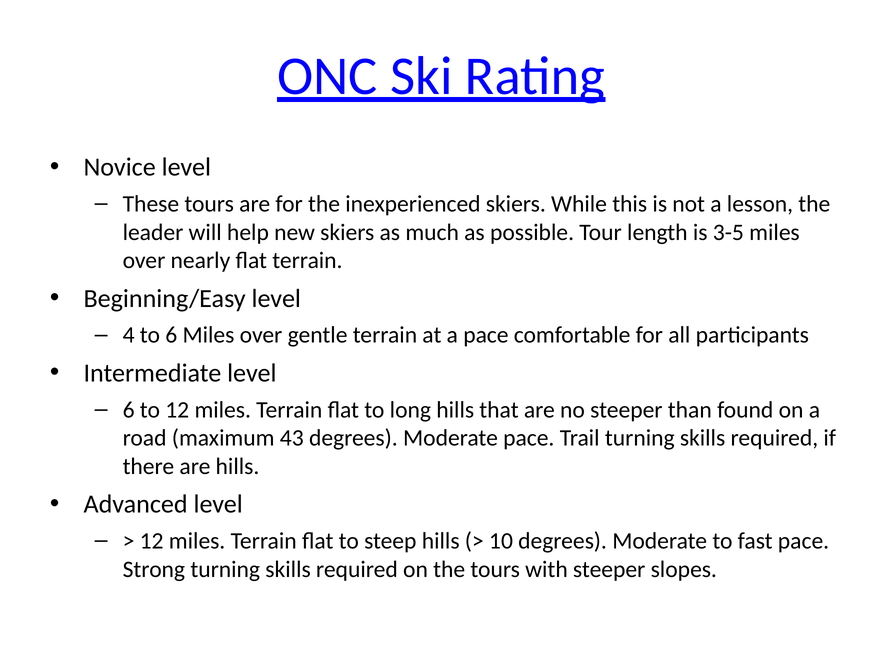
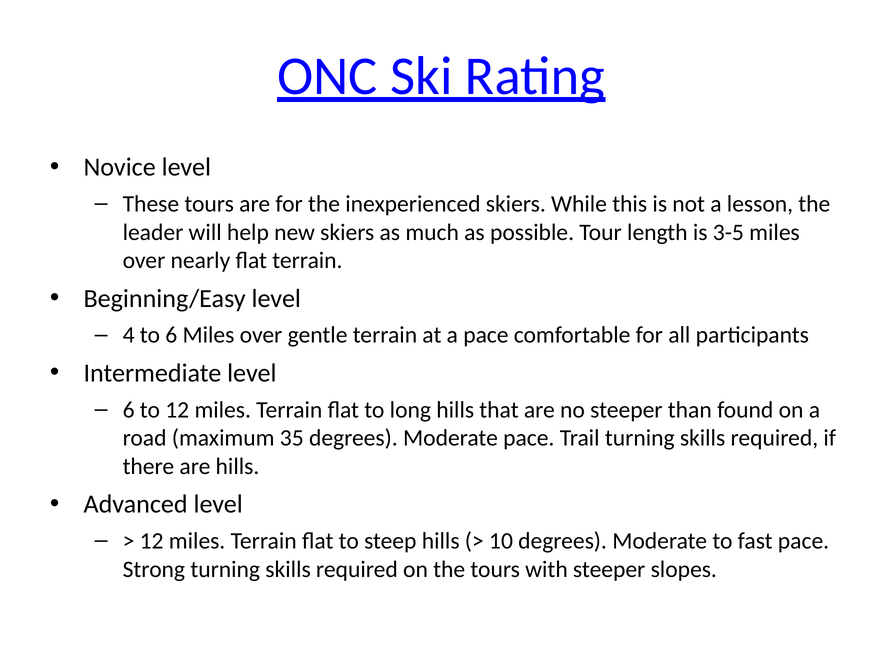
43: 43 -> 35 (292, 438)
